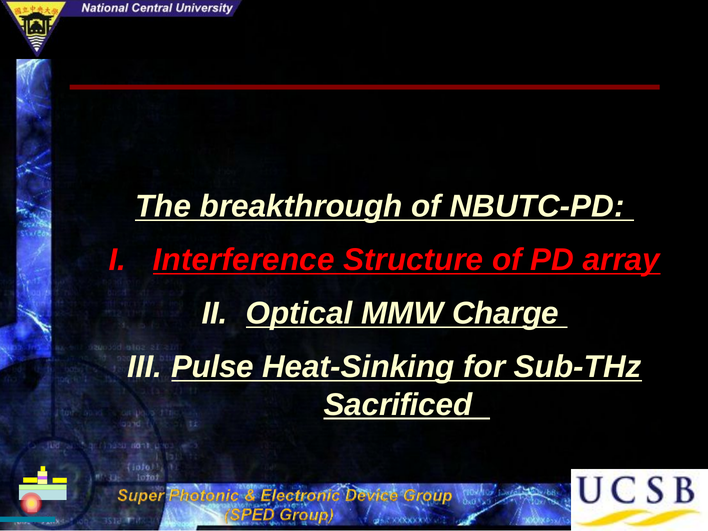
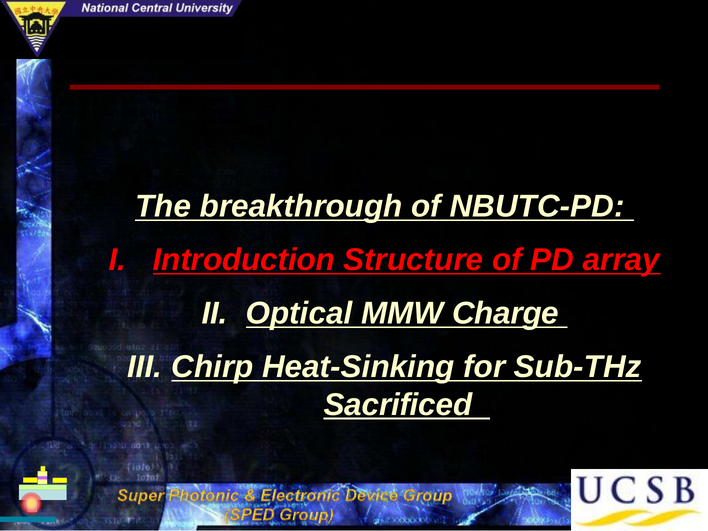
Interference: Interference -> Introduction (244, 260)
Pulse: Pulse -> Chirp (212, 367)
